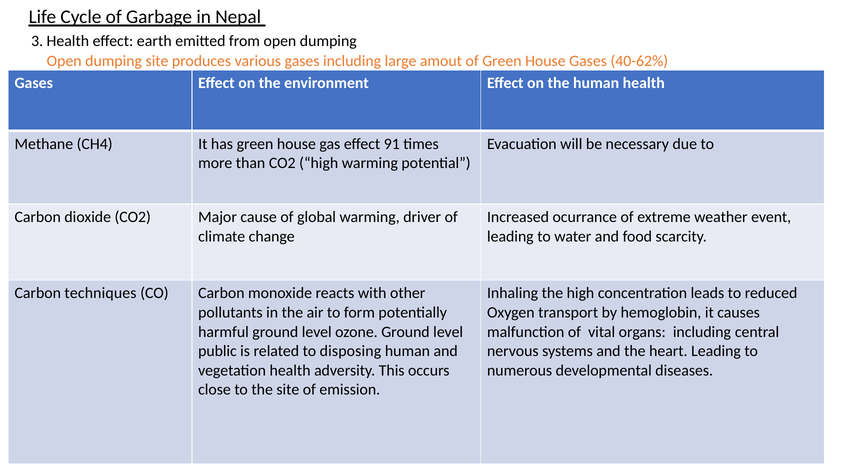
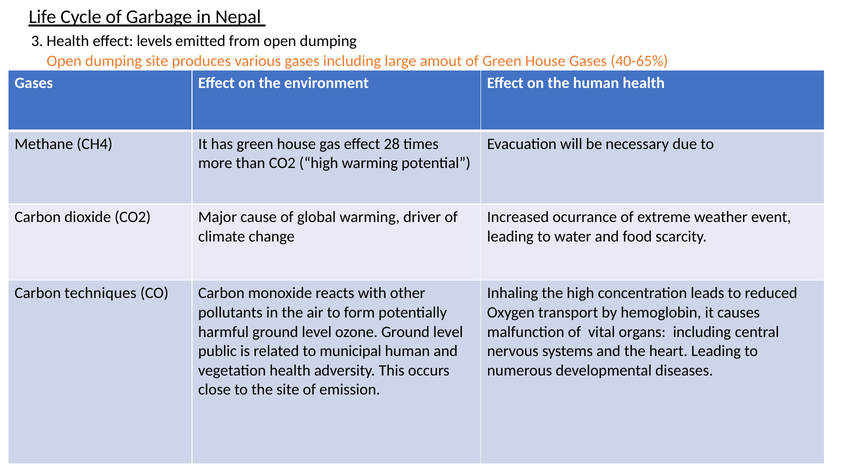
earth: earth -> levels (154, 41)
40-62%: 40-62% -> 40-65% (639, 61)
91: 91 -> 28 (392, 144)
disposing: disposing -> municipal (351, 351)
